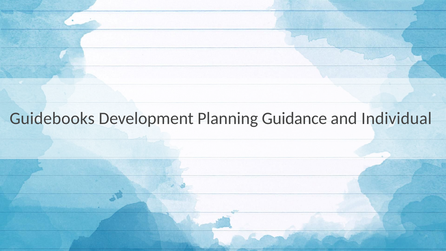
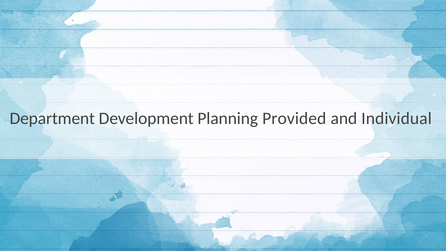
Guidebooks: Guidebooks -> Department (52, 118)
Guidance: Guidance -> Provided (294, 118)
